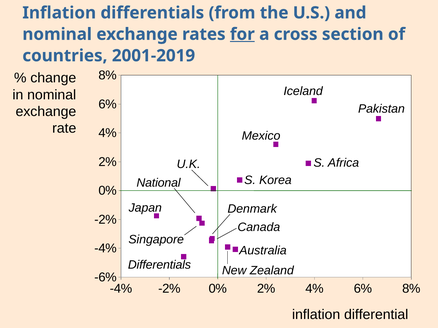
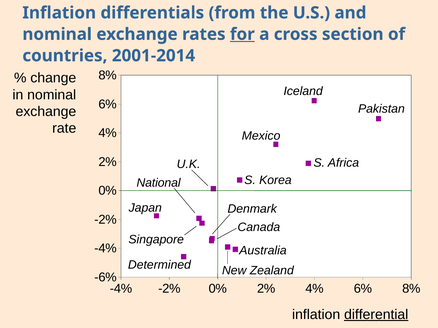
2001-2019: 2001-2019 -> 2001-2014 (153, 56)
Differentials: Differentials -> Determined (159, 265)
differential underline: none -> present (376, 315)
